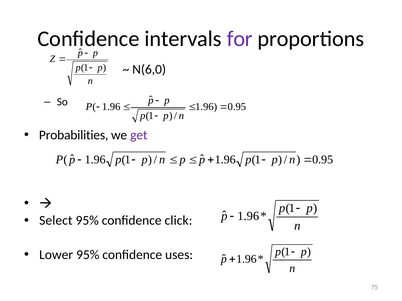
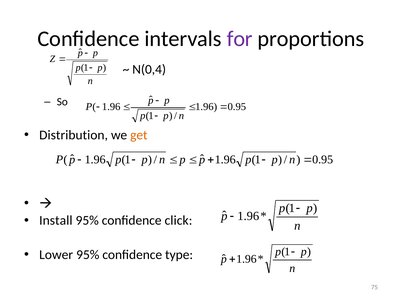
N(6,0: N(6,0 -> N(0,4 (149, 69)
Probabilities: Probabilities -> Distribution (74, 135)
get colour: purple -> orange (139, 135)
Select: Select -> Install (56, 221)
uses: uses -> type (179, 255)
